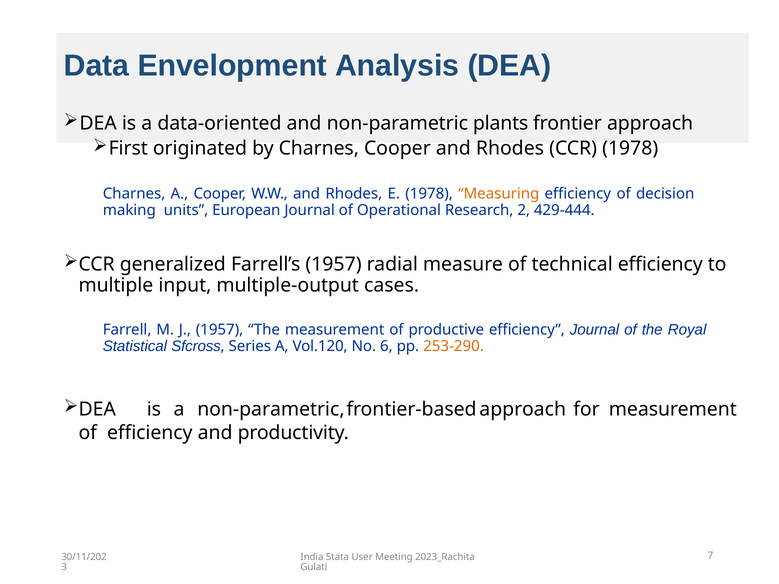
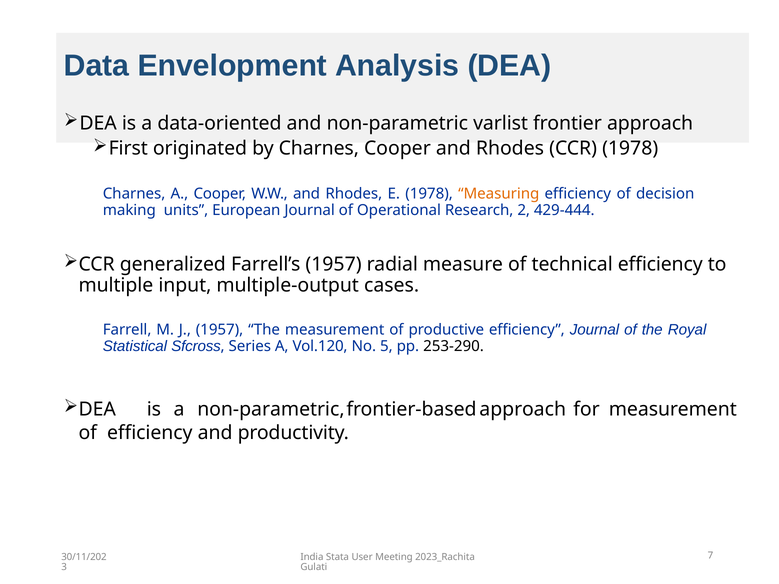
plants: plants -> varlist (501, 123)
6: 6 -> 5 (386, 346)
253-290 colour: orange -> black (454, 346)
